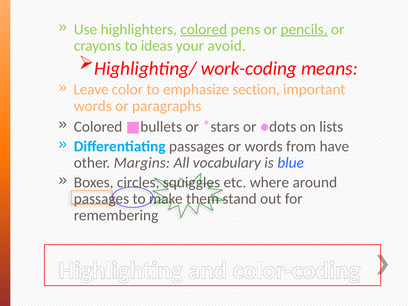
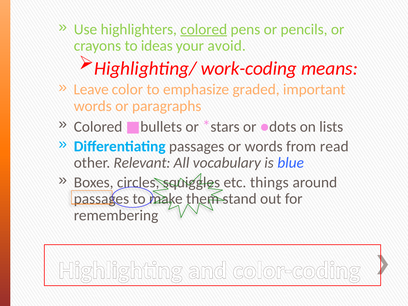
pencils underline: present -> none (304, 29)
section: section -> graded (256, 90)
have: have -> read (334, 146)
Margins: Margins -> Relevant (142, 163)
where: where -> things (269, 182)
